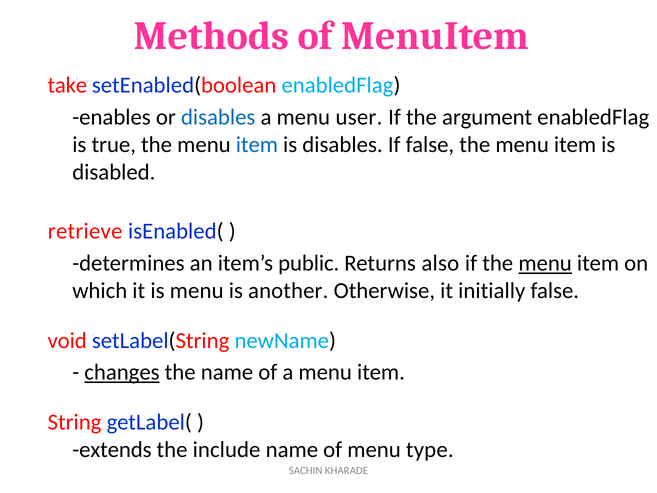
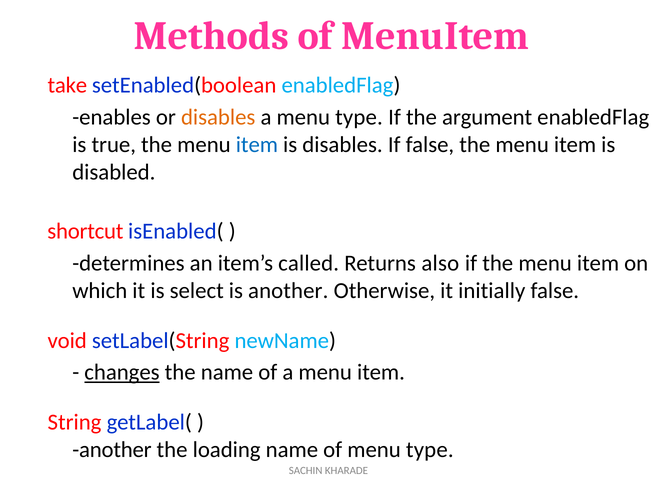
disables colour: blue -> orange (218, 117)
a menu user: user -> type (359, 117)
retrieve: retrieve -> shortcut (85, 231)
public: public -> called (309, 263)
menu underline: present -> none (545, 263)
is menu: menu -> select (197, 291)
extends: extends -> another (112, 449)
include: include -> loading (227, 449)
